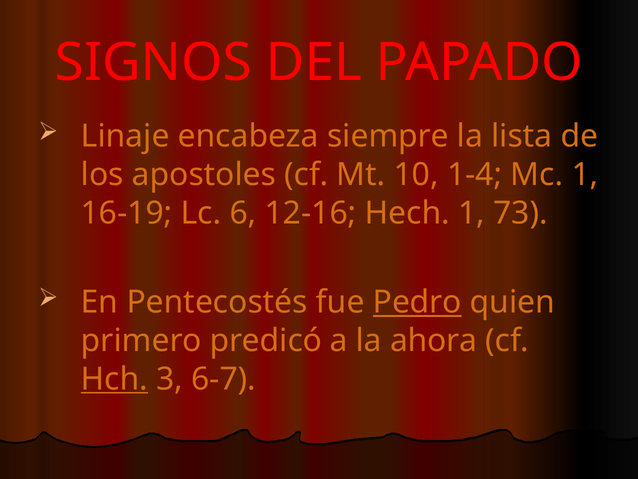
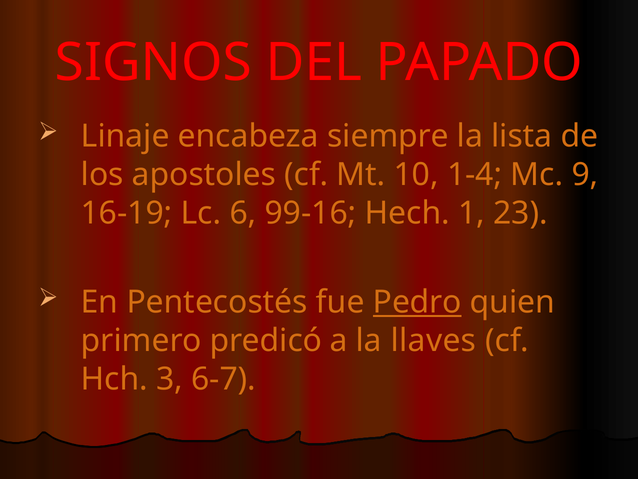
Mc 1: 1 -> 9 (585, 174)
12-16: 12-16 -> 99-16 (311, 213)
73: 73 -> 23 (520, 213)
ahora: ahora -> llaves (433, 340)
Hch underline: present -> none (114, 379)
